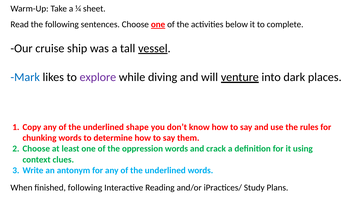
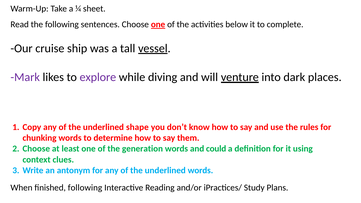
Mark colour: blue -> purple (25, 77)
oppression: oppression -> generation (142, 149)
crack: crack -> could (216, 149)
